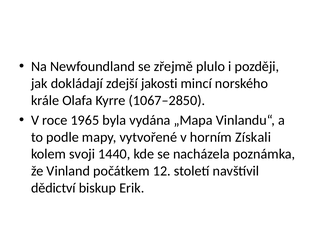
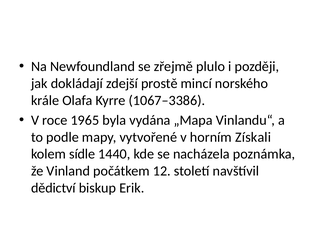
jakosti: jakosti -> prostě (159, 84)
1067–2850: 1067–2850 -> 1067–3386 (167, 101)
svoji: svoji -> sídle (82, 154)
